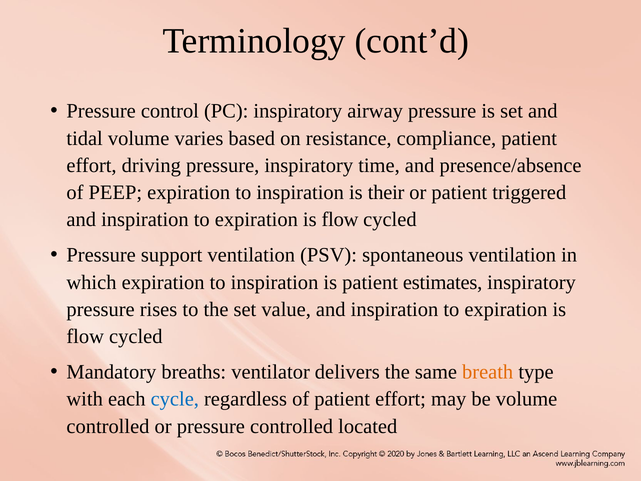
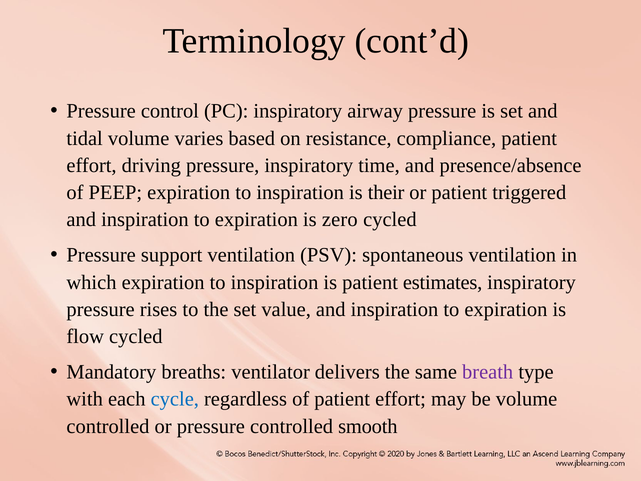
flow: flow -> zero (340, 219)
breath colour: orange -> purple (488, 372)
located: located -> smooth (368, 426)
